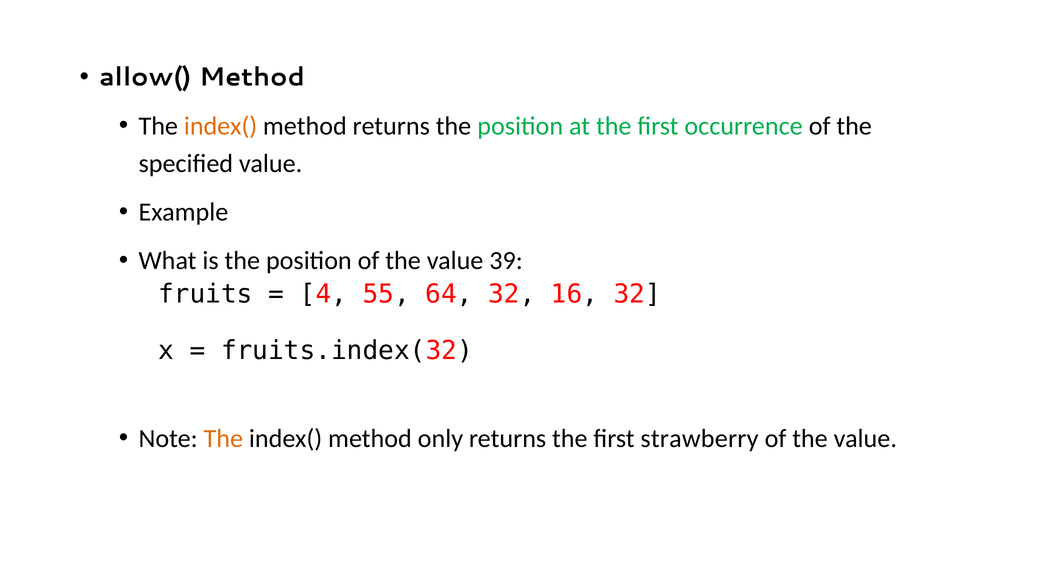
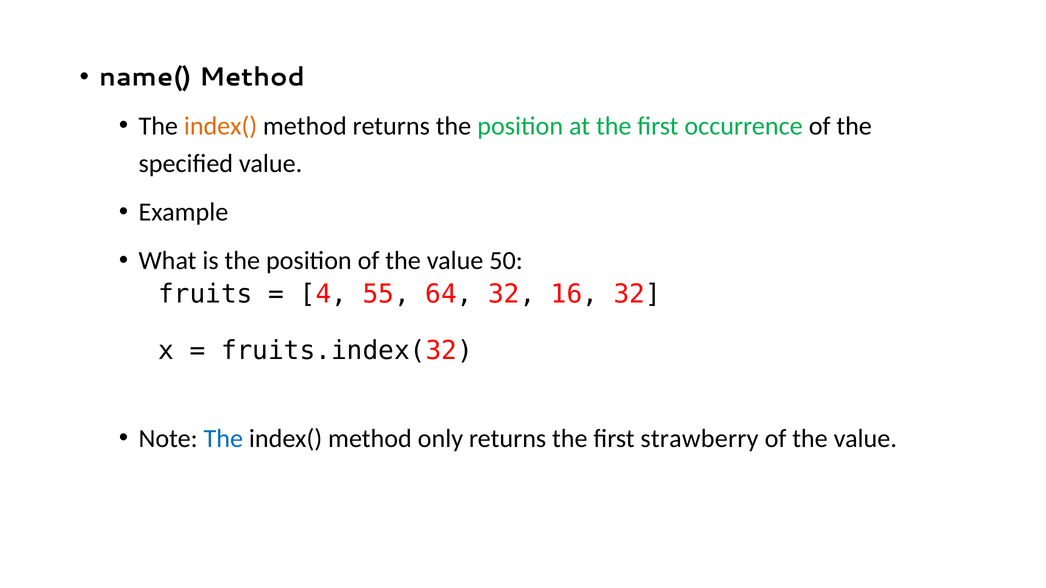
allow(: allow( -> name( (146, 77)
39: 39 -> 50 (506, 261)
The colour: orange -> blue (223, 439)
